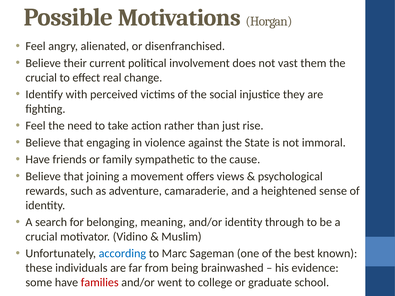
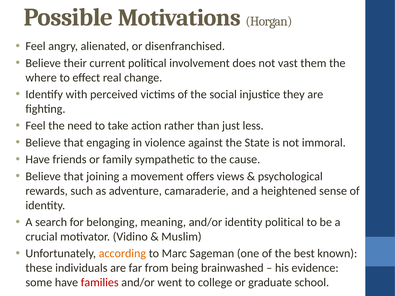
crucial: crucial -> where (41, 78)
rise: rise -> less (253, 126)
identity through: through -> political (284, 222)
according colour: blue -> orange (122, 254)
